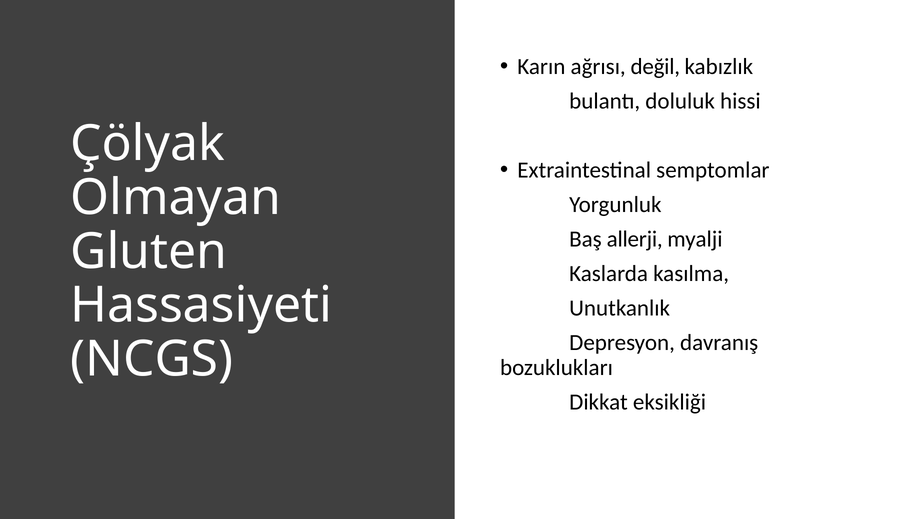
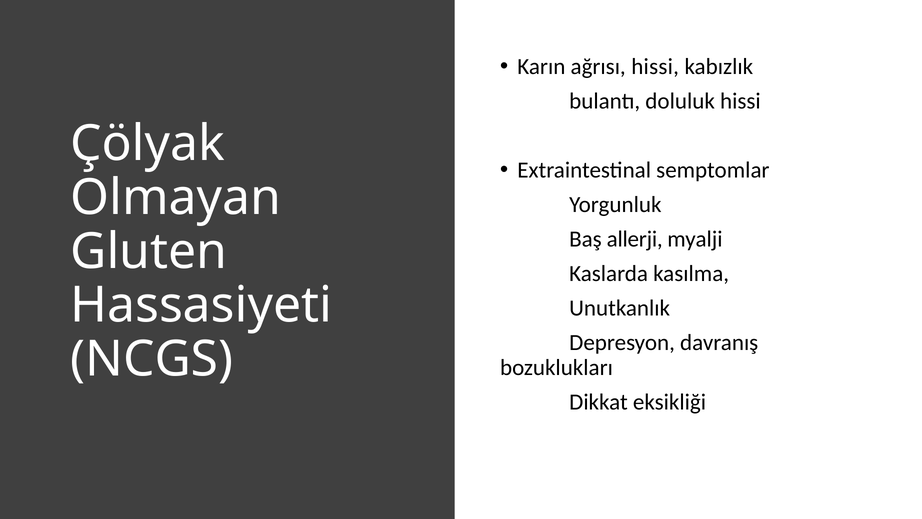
ağrısı değil: değil -> hissi (655, 67)
